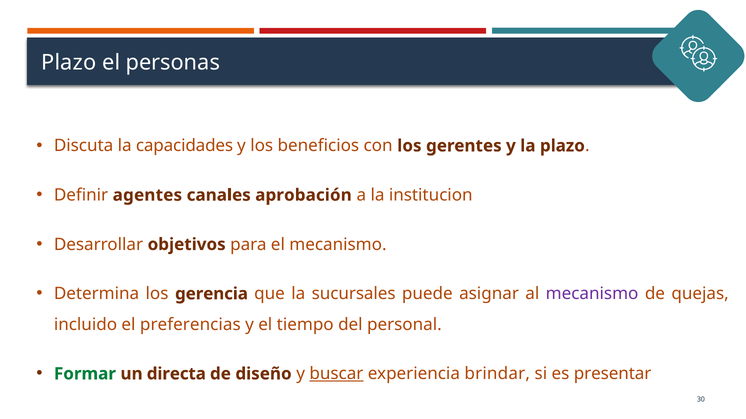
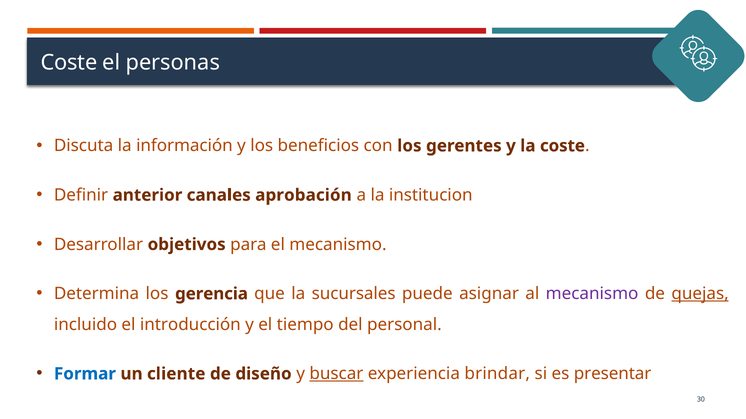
Plazo: Plazo -> Coste (69, 62)
capacidades: capacidades -> información (184, 146)
la plazo: plazo -> coste (562, 146)
agentes: agentes -> anterior (147, 195)
quejas underline: none -> present (700, 294)
preferencias: preferencias -> introducción (190, 325)
Formar colour: green -> blue (85, 374)
directa: directa -> cliente (176, 374)
